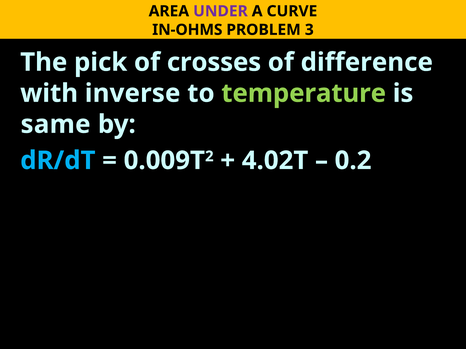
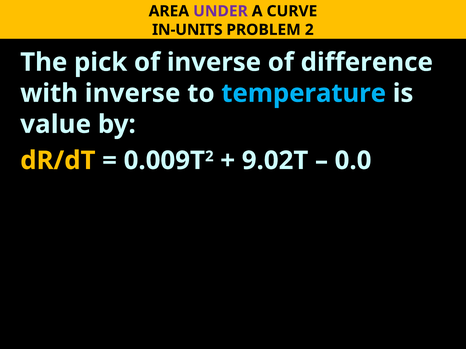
IN-OHMS: IN-OHMS -> IN-UNITS (187, 30)
PROBLEM 3: 3 -> 2 (309, 30)
of crosses: crosses -> inverse (214, 62)
temperature colour: light green -> light blue (304, 93)
same: same -> value (56, 125)
dR/dT colour: light blue -> yellow (58, 161)
4.02T: 4.02T -> 9.02T (275, 161)
0.2: 0.2 -> 0.0 (353, 161)
